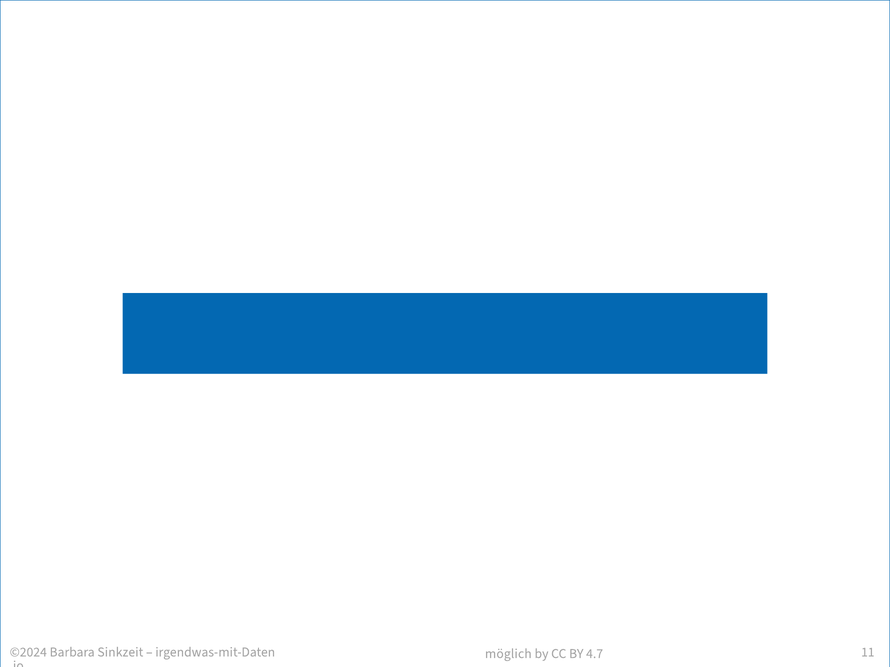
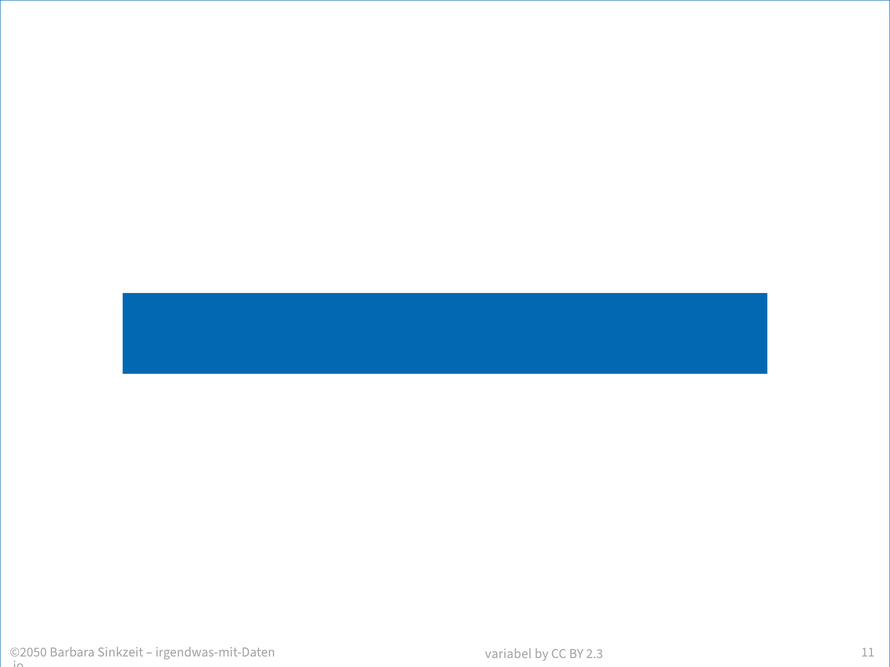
©2024: ©2024 -> ©2050 (28, 652)
möglich: möglich -> variabel (508, 654)
4.7: 4.7 -> 2.3 (595, 654)
